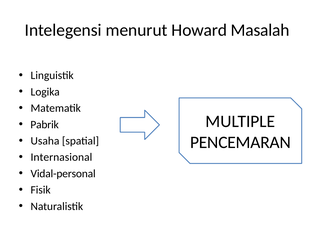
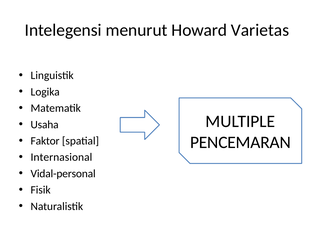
Masalah: Masalah -> Varietas (260, 30)
Pabrik: Pabrik -> Usaha (45, 125)
Usaha: Usaha -> Faktor (45, 141)
